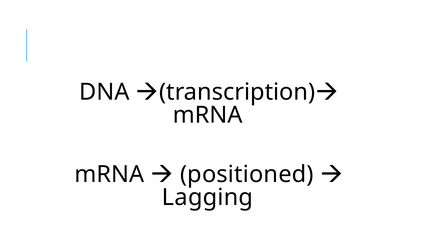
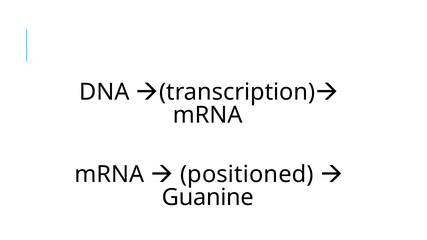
Lagging: Lagging -> Guanine (208, 198)
